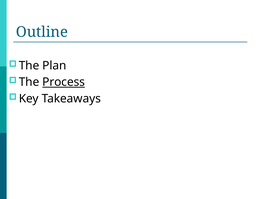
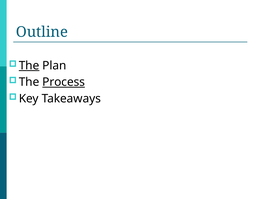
The underline: none -> present (29, 65)
